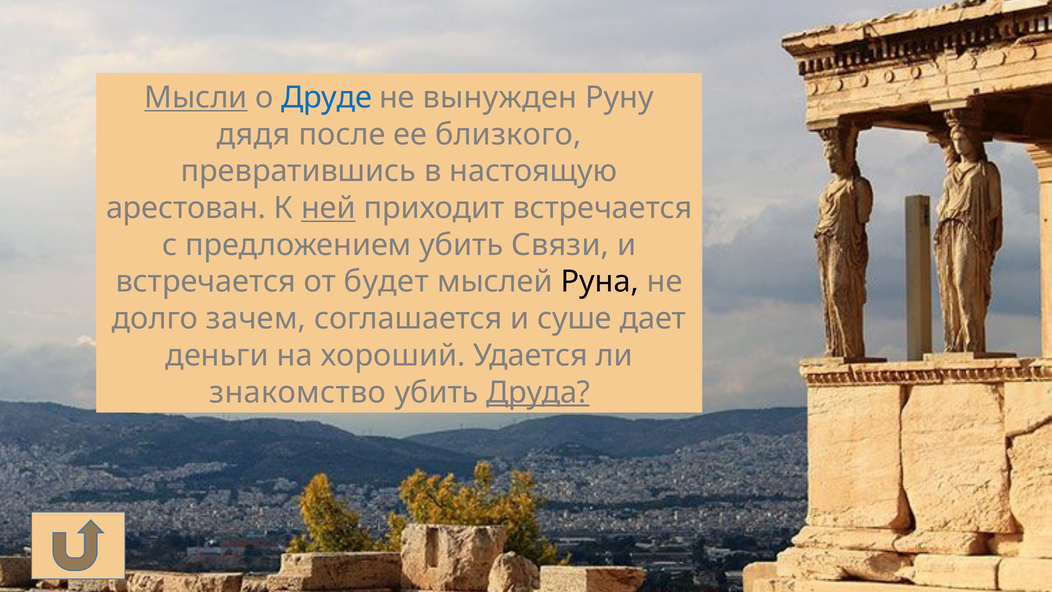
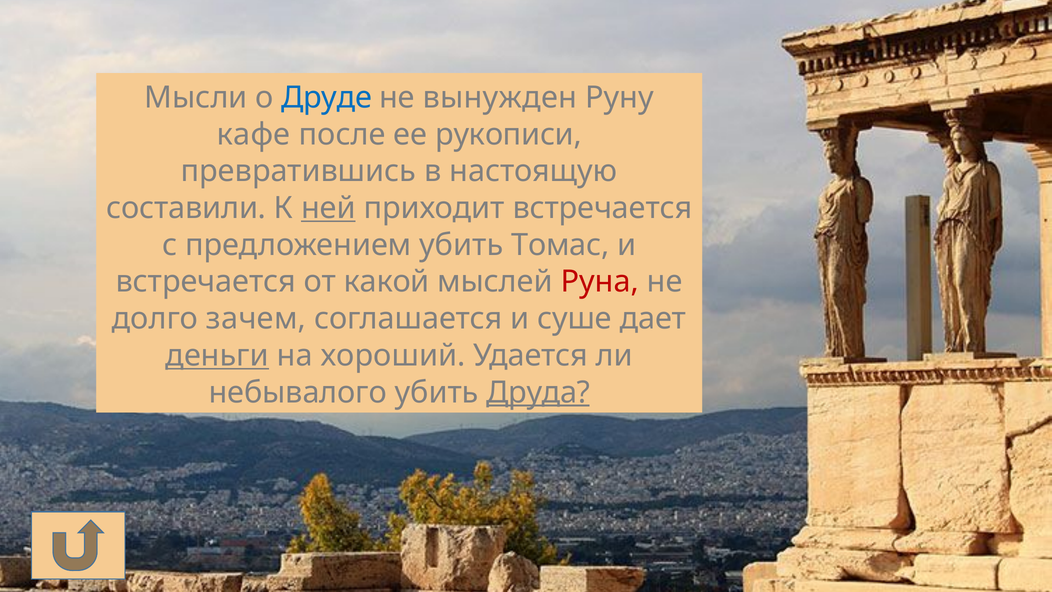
Мысли underline: present -> none (196, 98)
дядя: дядя -> кафе (253, 134)
близкого: близкого -> рукописи (509, 134)
арестован: арестован -> составили (186, 208)
Связи: Связи -> Томас (560, 245)
будет: будет -> какой (387, 282)
Руна colour: black -> red (600, 282)
деньги underline: none -> present (217, 355)
знакомство: знакомство -> небывалого (298, 392)
